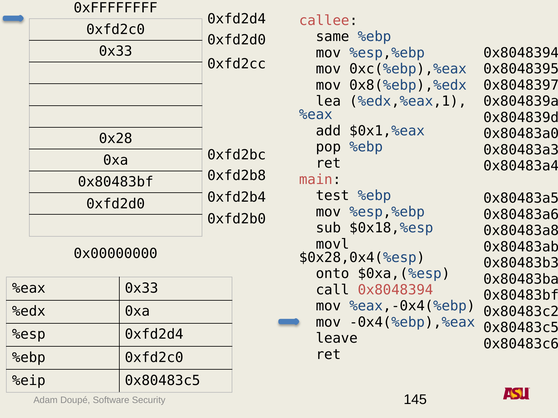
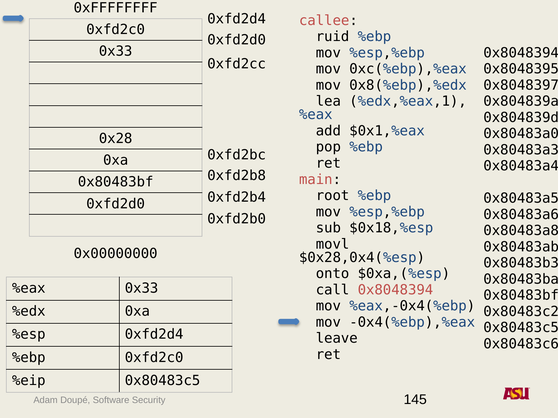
same: same -> ruid (333, 37)
test: test -> root (333, 196)
